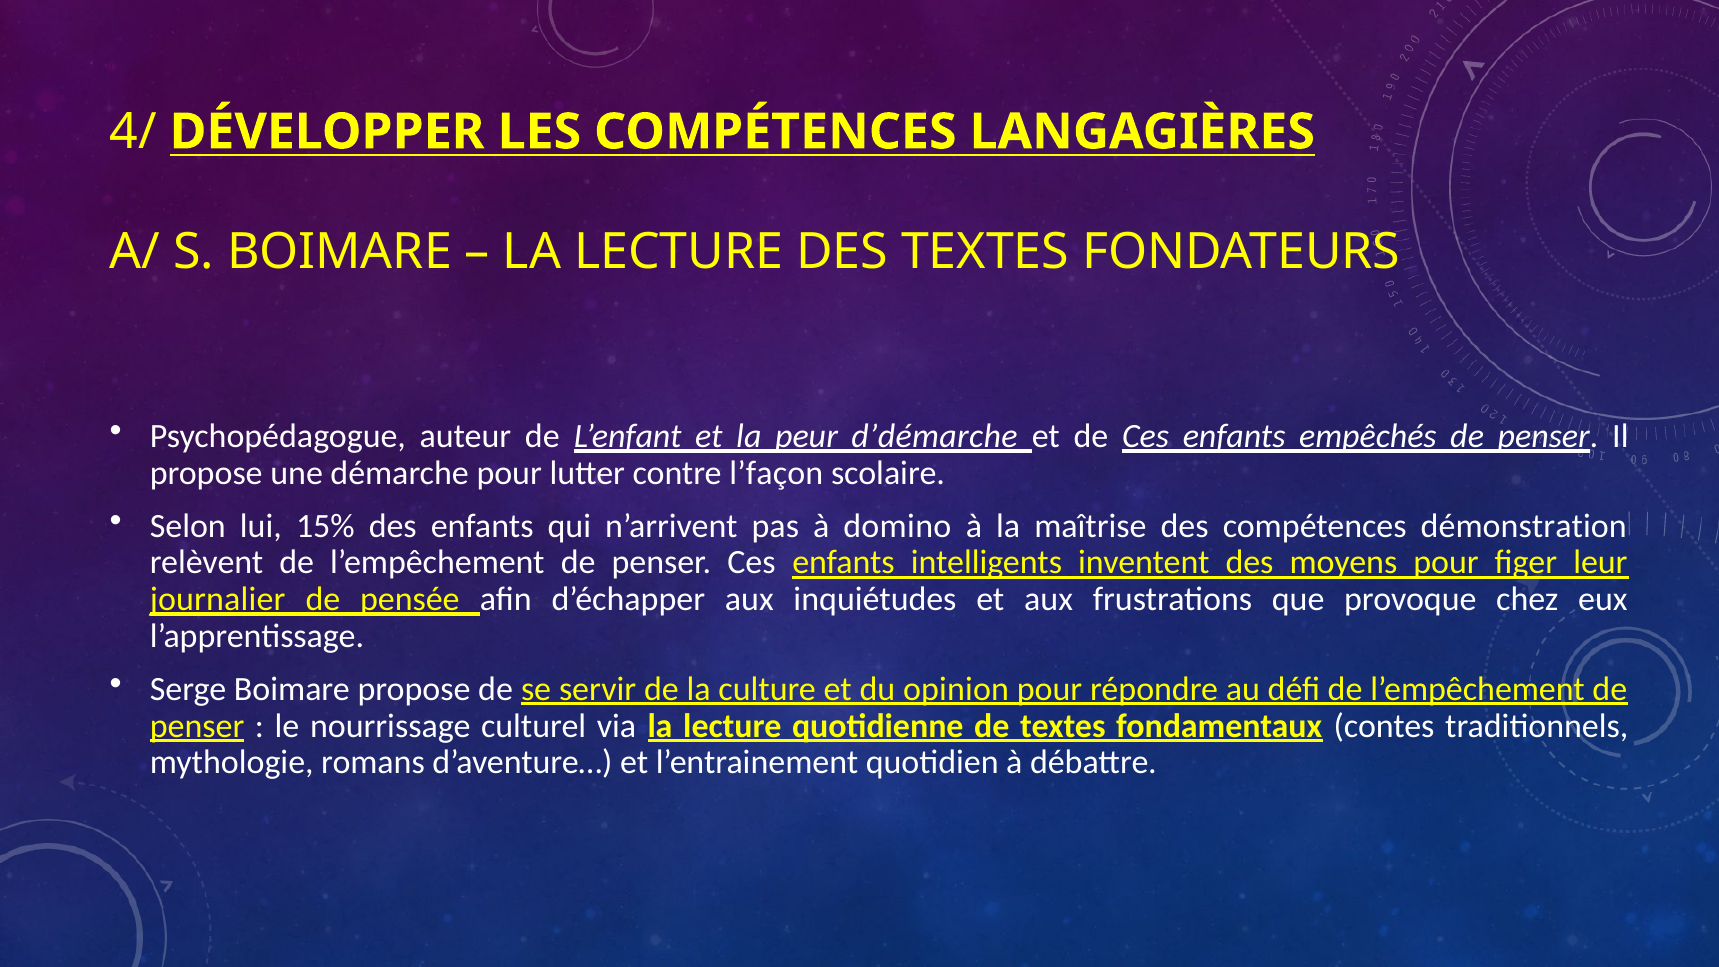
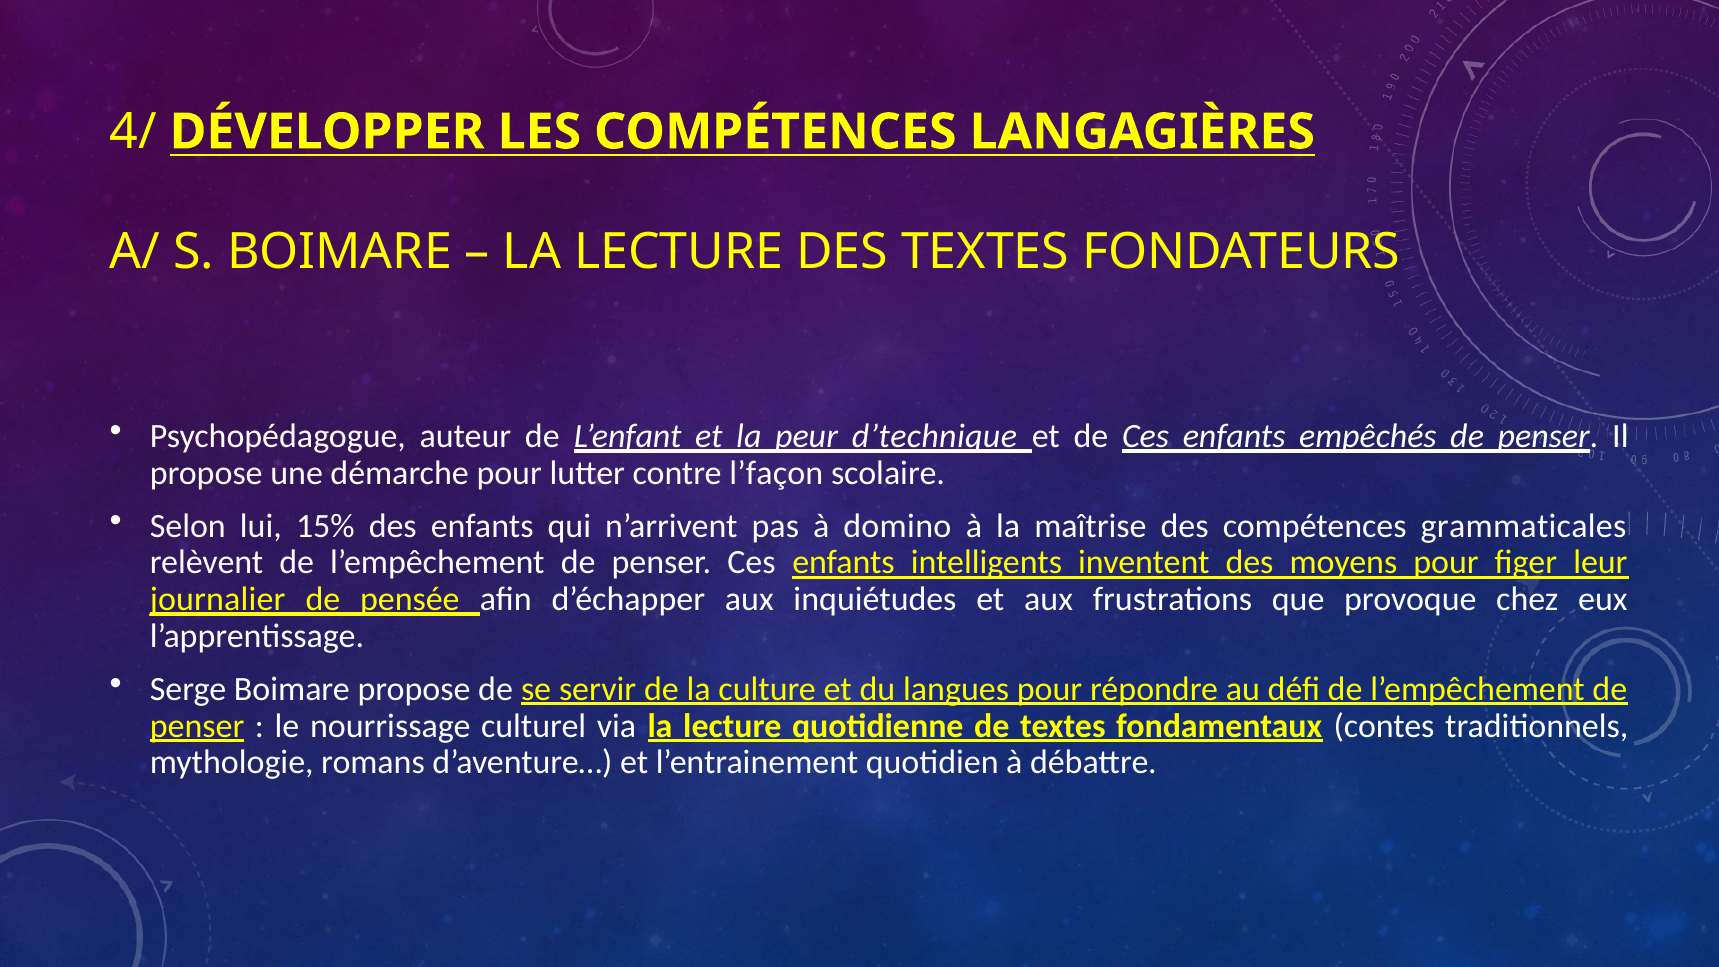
d’démarche: d’démarche -> d’technique (934, 436)
démonstration: démonstration -> grammaticales (1524, 526)
opinion: opinion -> langues (956, 689)
